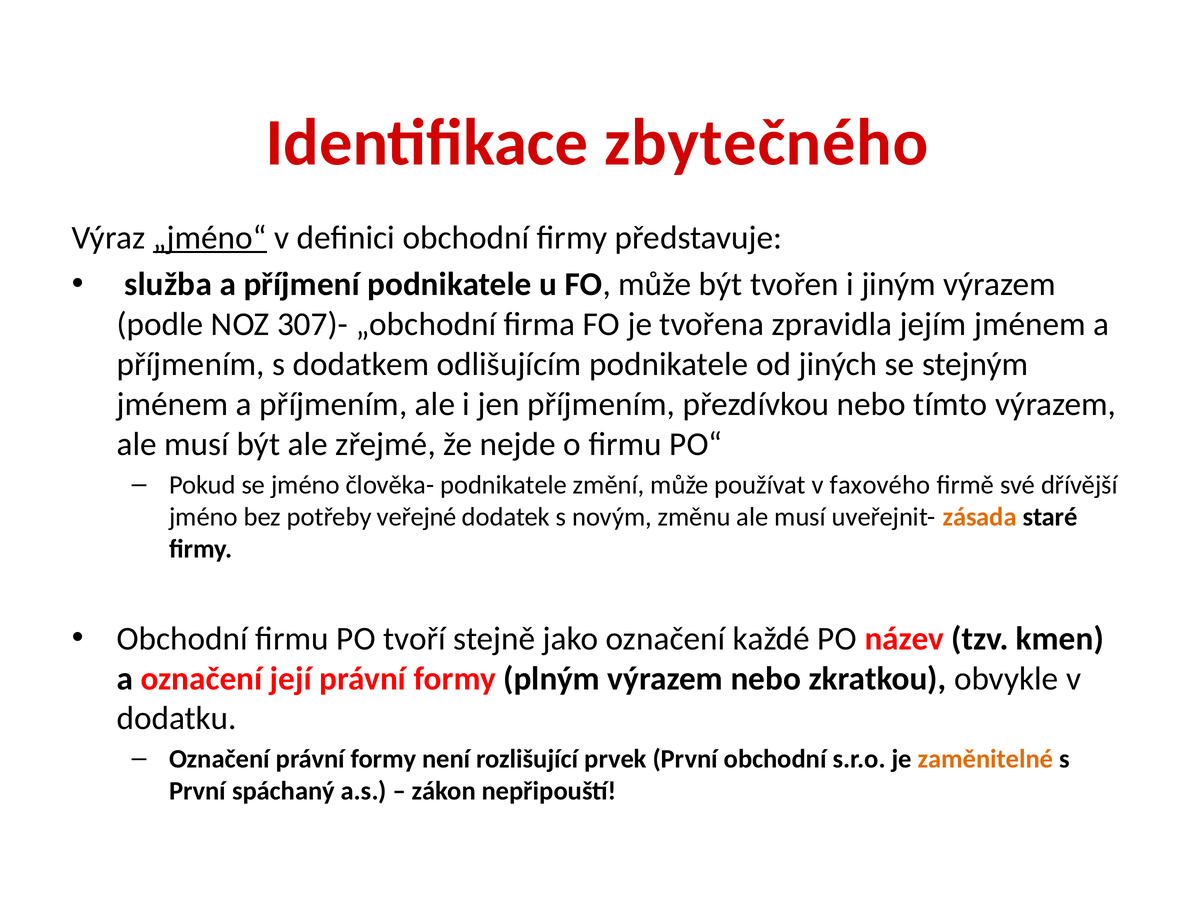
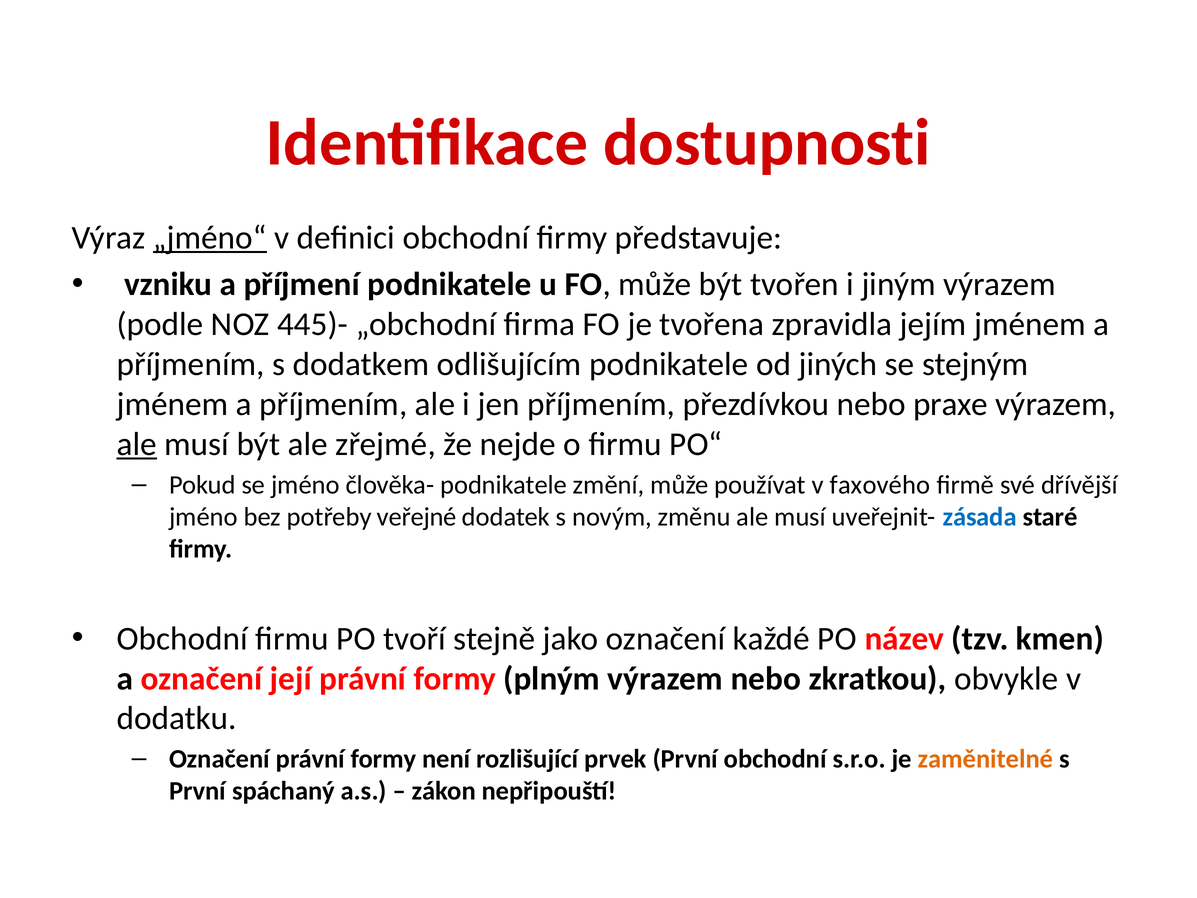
zbytečného: zbytečného -> dostupnosti (767, 143)
služba: služba -> vzniku (168, 284)
307)-: 307)- -> 445)- (312, 324)
tímto: tímto -> praxe (951, 404)
ale underline: none -> present (137, 444)
zásada colour: orange -> blue (980, 517)
